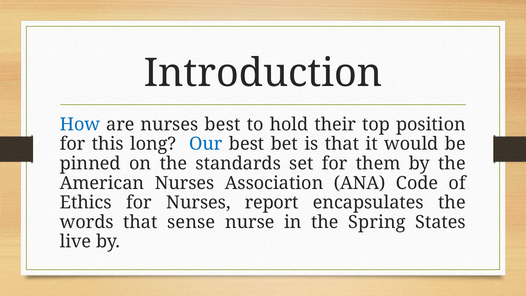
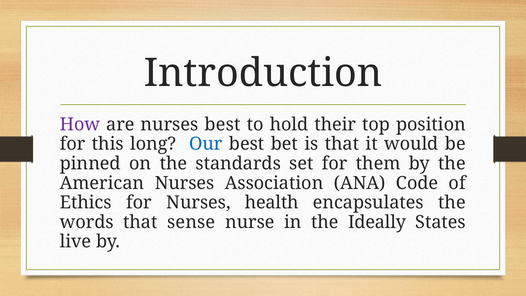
How colour: blue -> purple (80, 124)
report: report -> health (272, 202)
Spring: Spring -> Ideally (377, 222)
